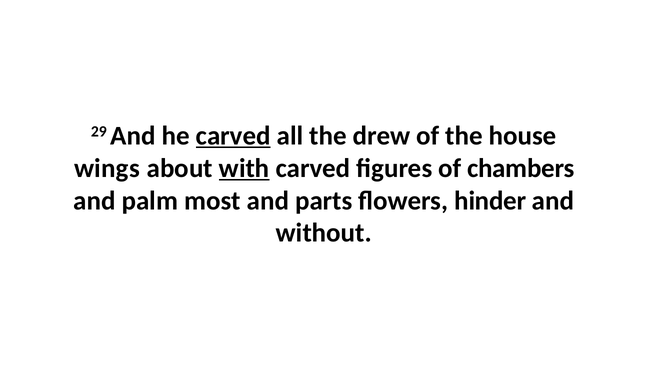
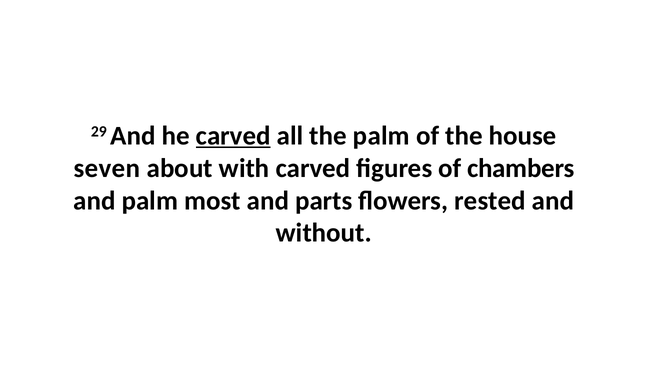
the drew: drew -> palm (381, 136)
wings: wings -> seven (107, 168)
with underline: present -> none (244, 168)
hinder: hinder -> rested (490, 200)
